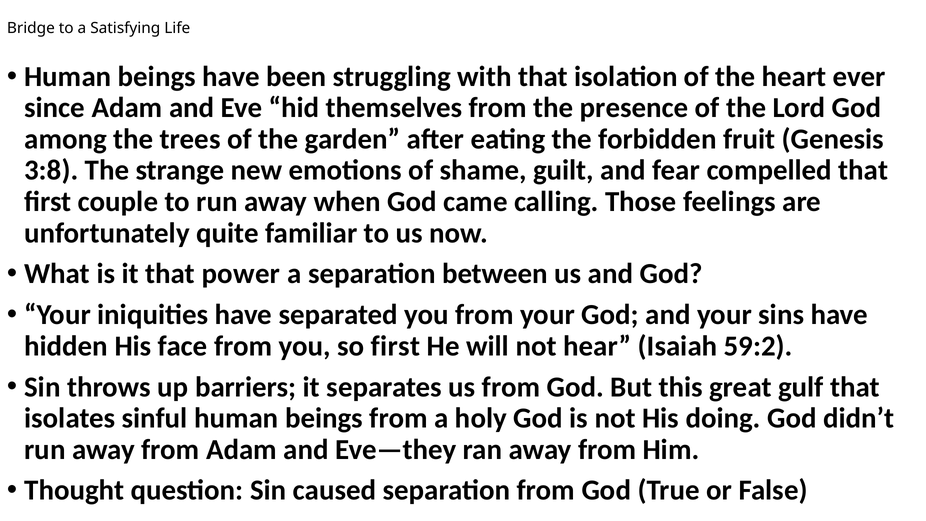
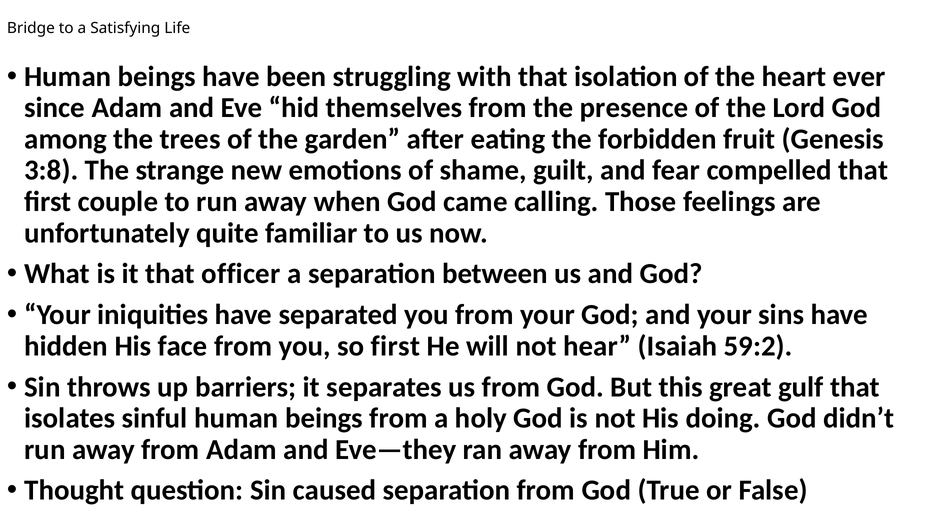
power: power -> officer (241, 274)
